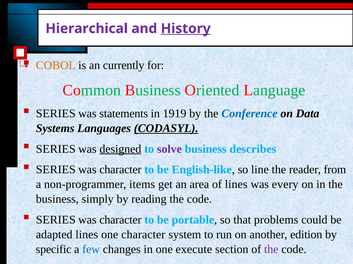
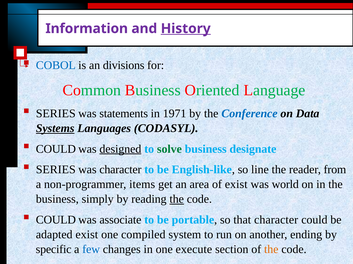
Hierarchical: Hierarchical -> Information (87, 29)
COBOL colour: orange -> blue (56, 66)
currently: currently -> divisions (124, 66)
1919: 1919 -> 1971 (175, 114)
Systems underline: none -> present (55, 129)
CODASYL underline: present -> none (166, 129)
SERIES: SERIES -> COULD (56, 149)
solve colour: purple -> green (169, 149)
describes: describes -> designate (253, 149)
of lines: lines -> exist (236, 185)
every: every -> world (285, 185)
the underline: none -> present (177, 200)
SERIES: SERIES -> COULD (56, 220)
character: character -> associate (120, 220)
that problems: problems -> character (276, 220)
adapted lines: lines -> exist (87, 235)
one character: character -> compiled (143, 235)
edition: edition -> ending (306, 235)
the colour: purple -> orange (271, 250)
